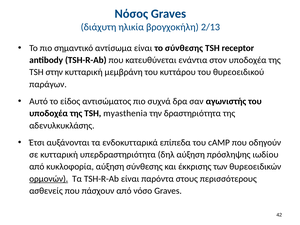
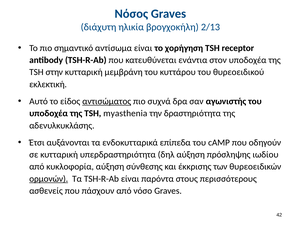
το σύνθεσης: σύνθεσης -> χορήγηση (184, 48)
παράγων: παράγων -> εκλεκτική (48, 84)
αντισώματος underline: none -> present (107, 101)
